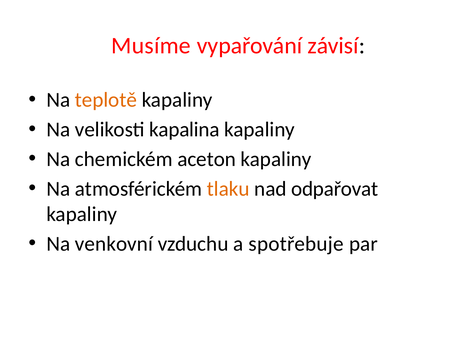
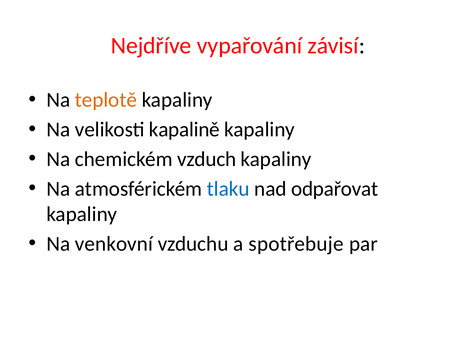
Musíme: Musíme -> Nejdříve (151, 46)
kapalina: kapalina -> kapalině (184, 129)
aceton: aceton -> vzduch (207, 159)
tlaku colour: orange -> blue (228, 189)
